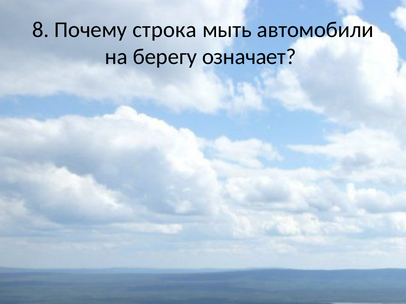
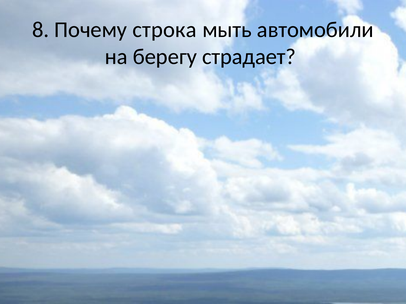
означает: означает -> страдает (249, 57)
